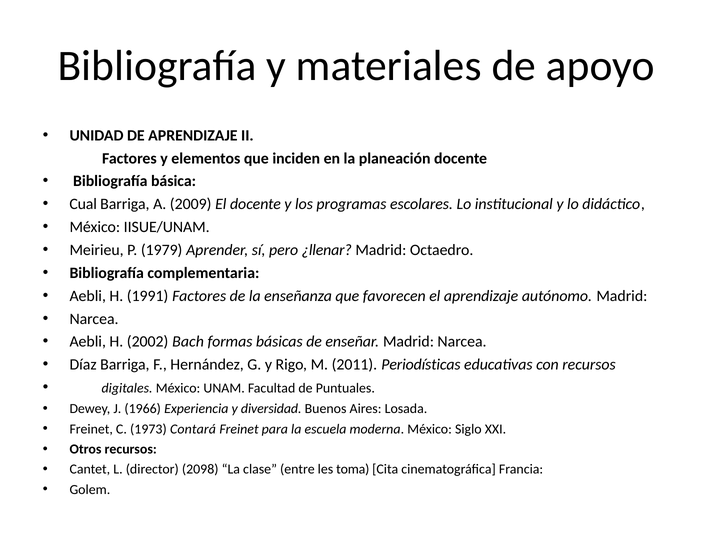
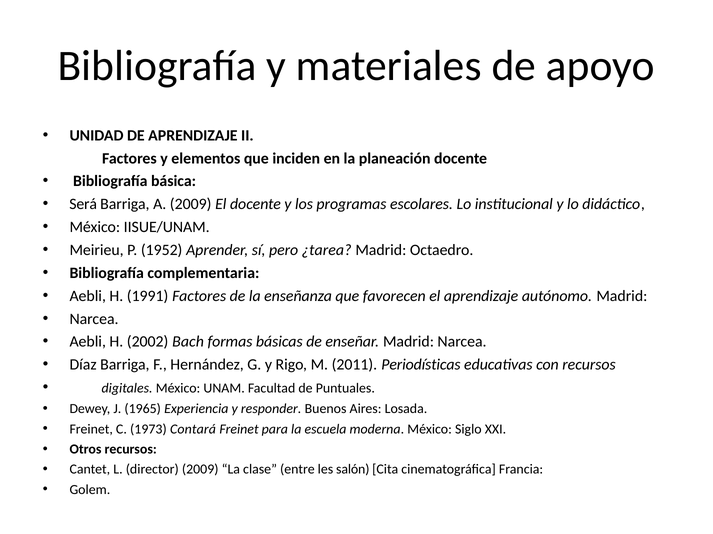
Cual: Cual -> Será (83, 204)
1979: 1979 -> 1952 (162, 250)
¿llenar: ¿llenar -> ¿tarea (327, 250)
1966: 1966 -> 1965 (143, 409)
diversidad: diversidad -> responder (271, 409)
director 2098: 2098 -> 2009 (200, 470)
toma: toma -> salón (353, 470)
